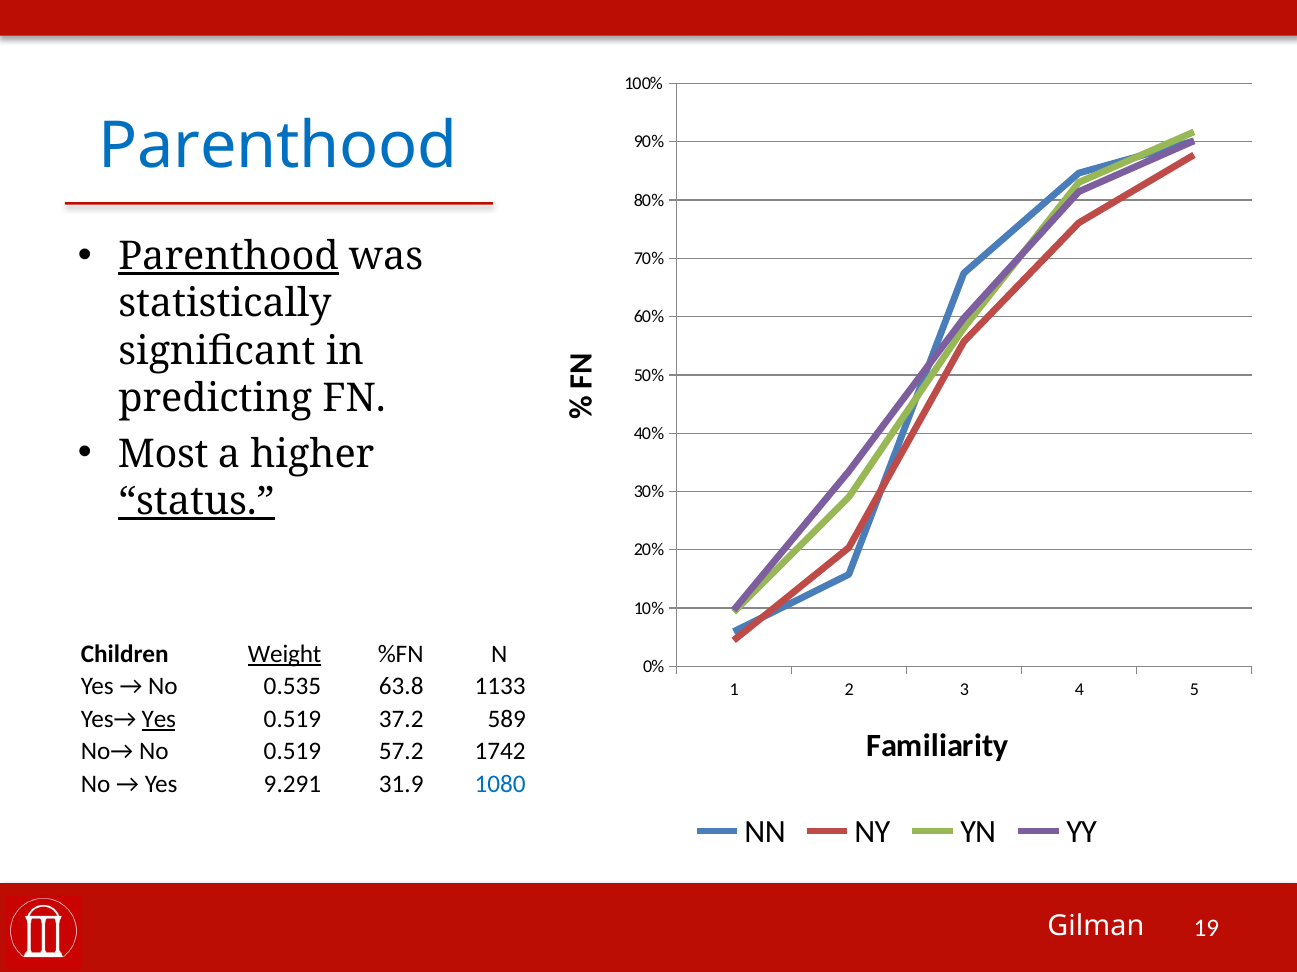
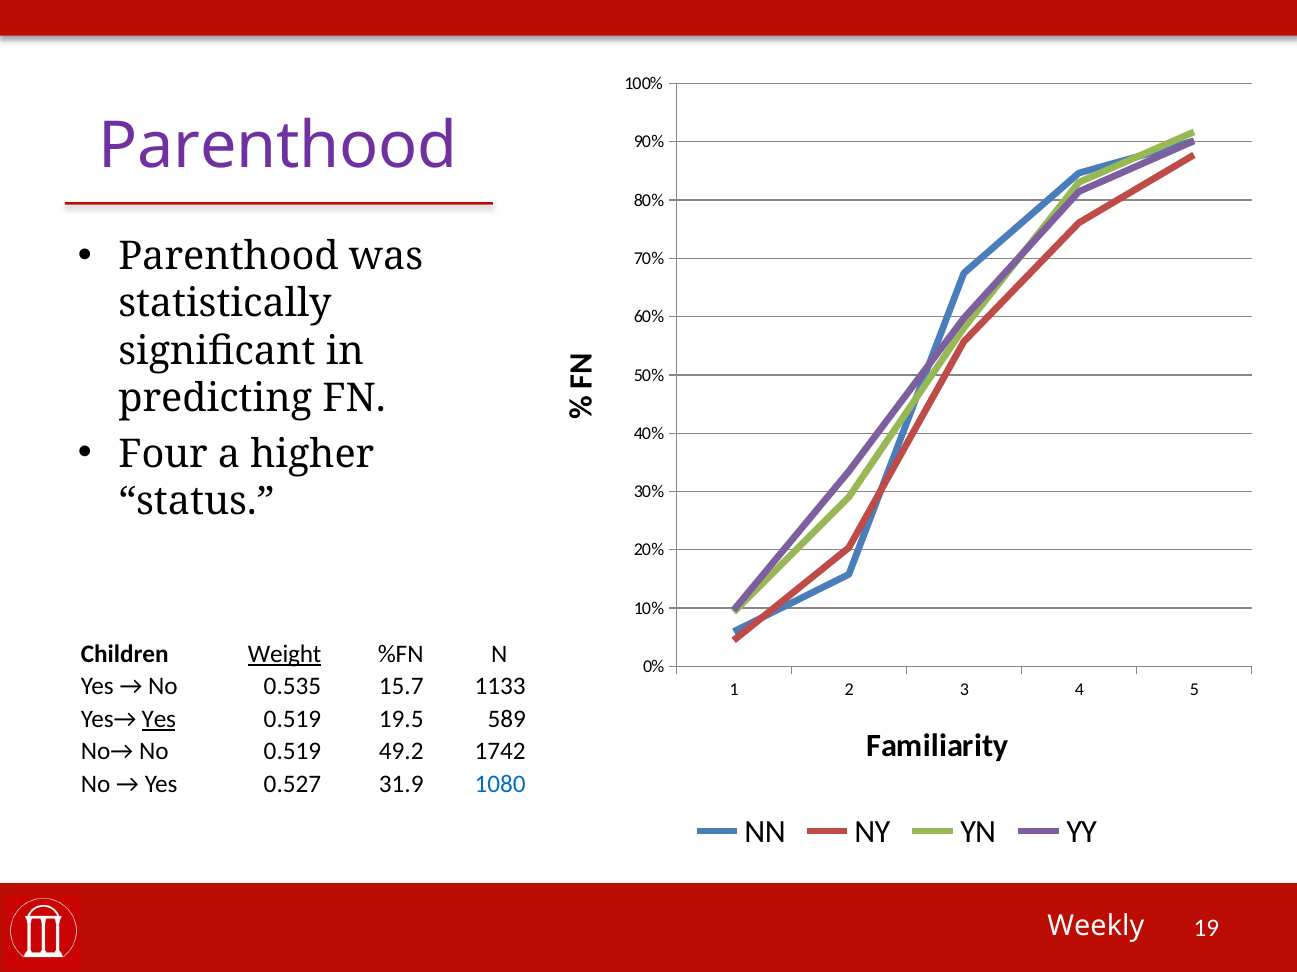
Parenthood colour: blue -> purple (278, 146)
Parenthood underline: present -> none (229, 256)
Most: Most -> Four (163, 454)
status underline: present -> none (197, 502)
63.8: 63.8 -> 15.7 (401, 687)
37.2: 37.2 -> 19.5 (401, 720)
57.2: 57.2 -> 49.2 (401, 752)
9.291: 9.291 -> 0.527 (292, 785)
Gilman: Gilman -> Weekly (1096, 927)
